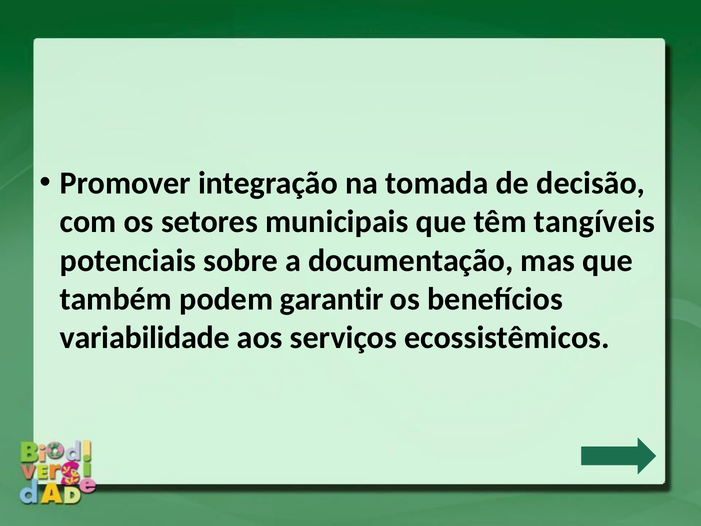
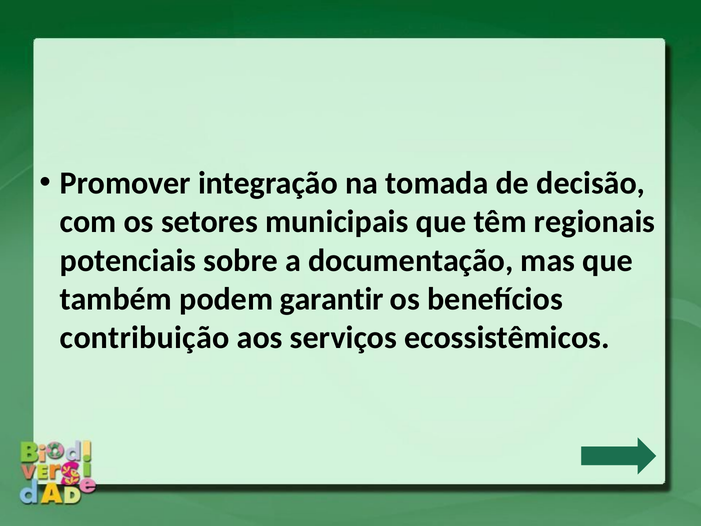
tangíveis: tangíveis -> regionais (595, 222)
variabilidade: variabilidade -> contribuição (145, 337)
